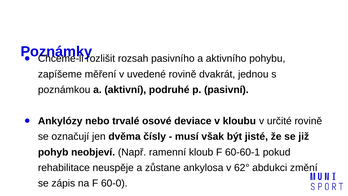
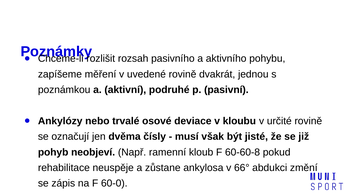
60-60-1: 60-60-1 -> 60-60-8 (243, 152)
62°: 62° -> 66° (242, 168)
